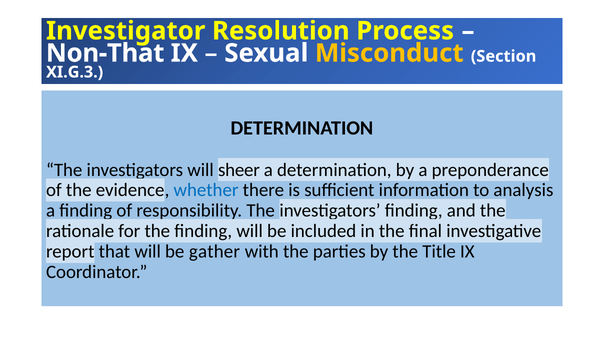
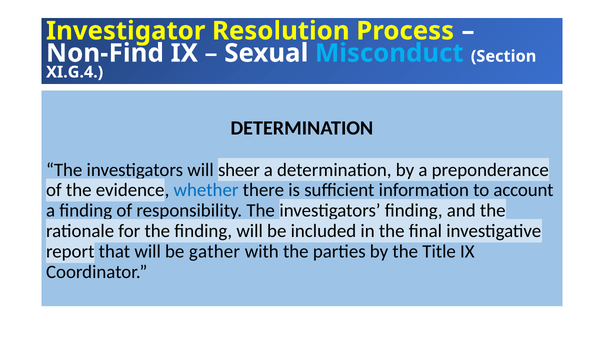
Non-That: Non-That -> Non-Find (105, 53)
Misconduct colour: yellow -> light blue (389, 53)
XI.G.3: XI.G.3 -> XI.G.4 (75, 72)
analysis: analysis -> account (524, 190)
